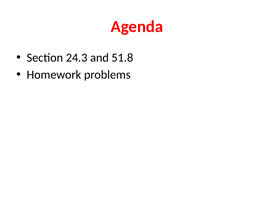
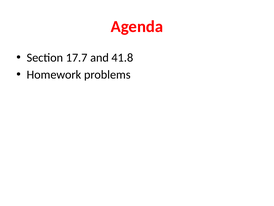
24.3: 24.3 -> 17.7 (77, 57)
51.8: 51.8 -> 41.8 (122, 57)
